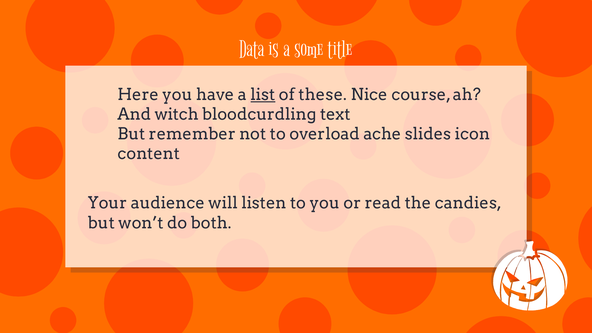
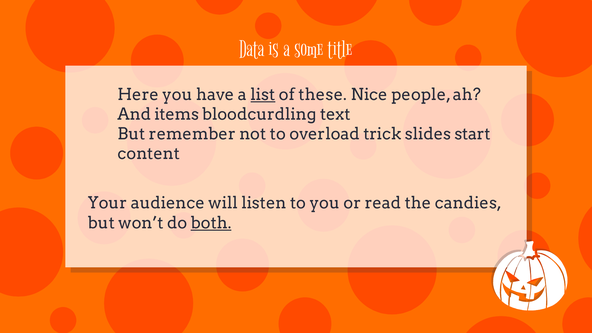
course: course -> people (421, 95)
witch: witch -> items (177, 114)
ache: ache -> trick (382, 134)
icon: icon -> start (473, 134)
both underline: none -> present (211, 223)
